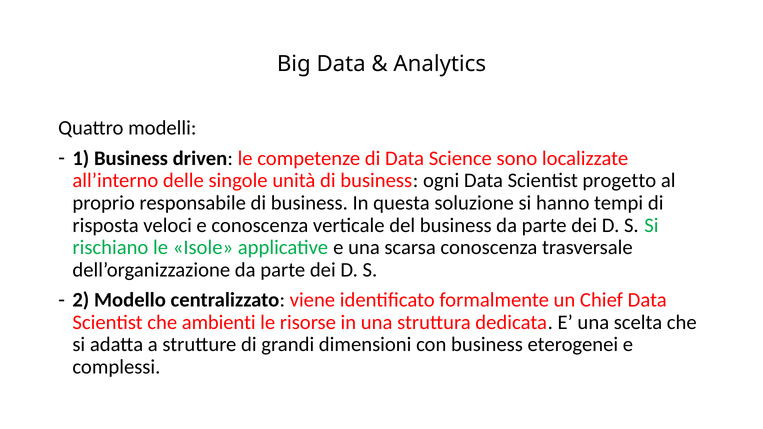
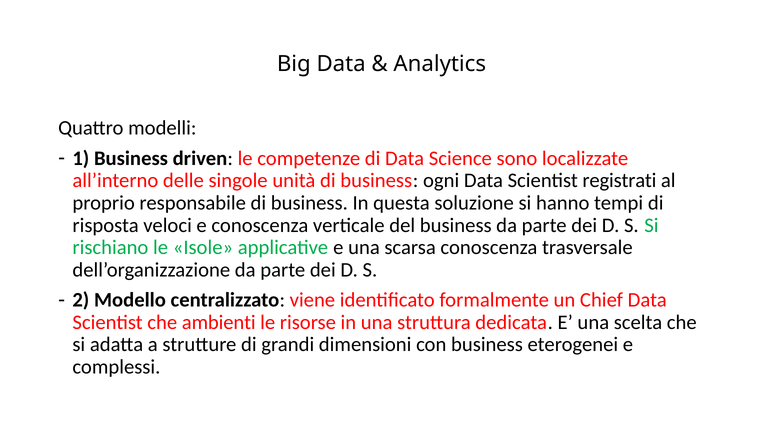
progetto: progetto -> registrati (619, 181)
